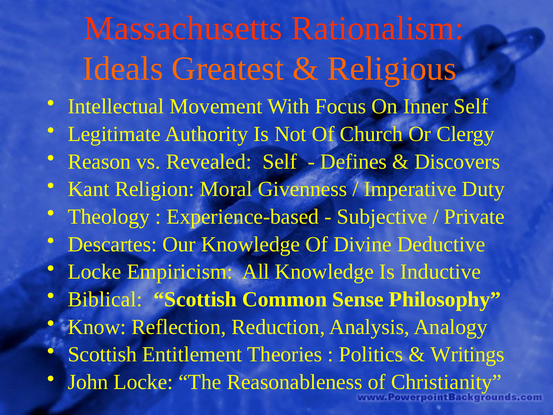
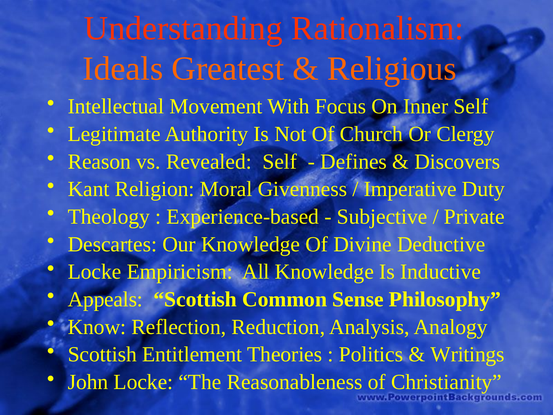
Massachusetts: Massachusetts -> Understanding (183, 28)
Biblical: Biblical -> Appeals (105, 299)
